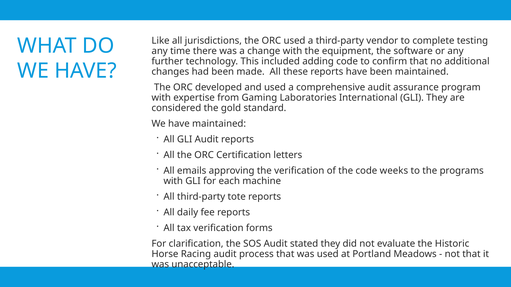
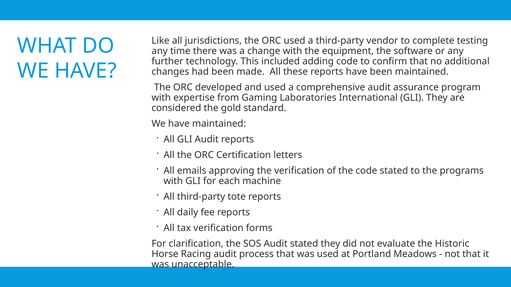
code weeks: weeks -> stated (394, 171)
